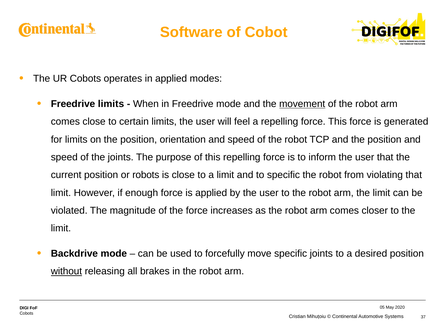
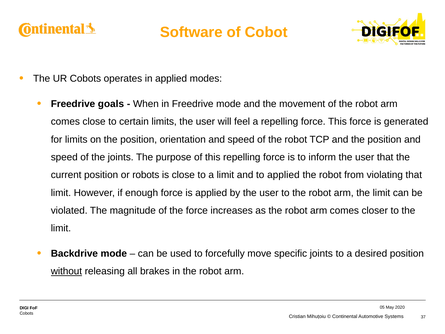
Freedrive limits: limits -> goals (111, 104)
movement underline: present -> none (302, 104)
to specific: specific -> applied (283, 175)
